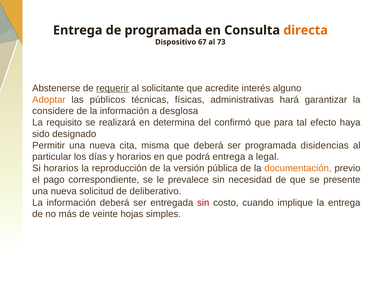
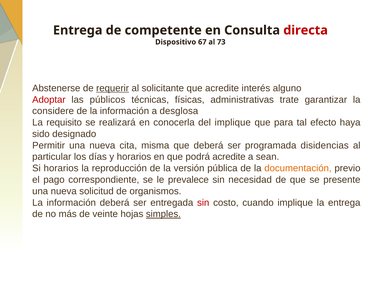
de programada: programada -> competente (163, 30)
directa colour: orange -> red (306, 30)
Adoptar colour: orange -> red (49, 100)
hará: hará -> trate (289, 100)
determina: determina -> conocerla (174, 122)
del confirmó: confirmó -> implique (233, 122)
podrá entrega: entrega -> acredite (229, 157)
legal: legal -> sean (268, 157)
deliberativo: deliberativo -> organismos (155, 191)
simples underline: none -> present (163, 214)
